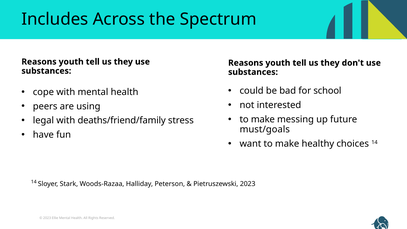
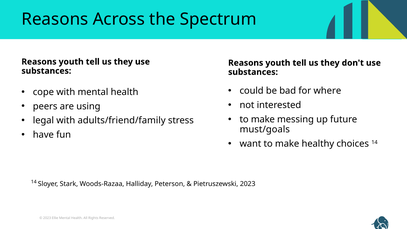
Includes: Includes -> Reasons (55, 19)
school: school -> where (327, 91)
deaths/friend/family: deaths/friend/family -> adults/friend/family (122, 121)
